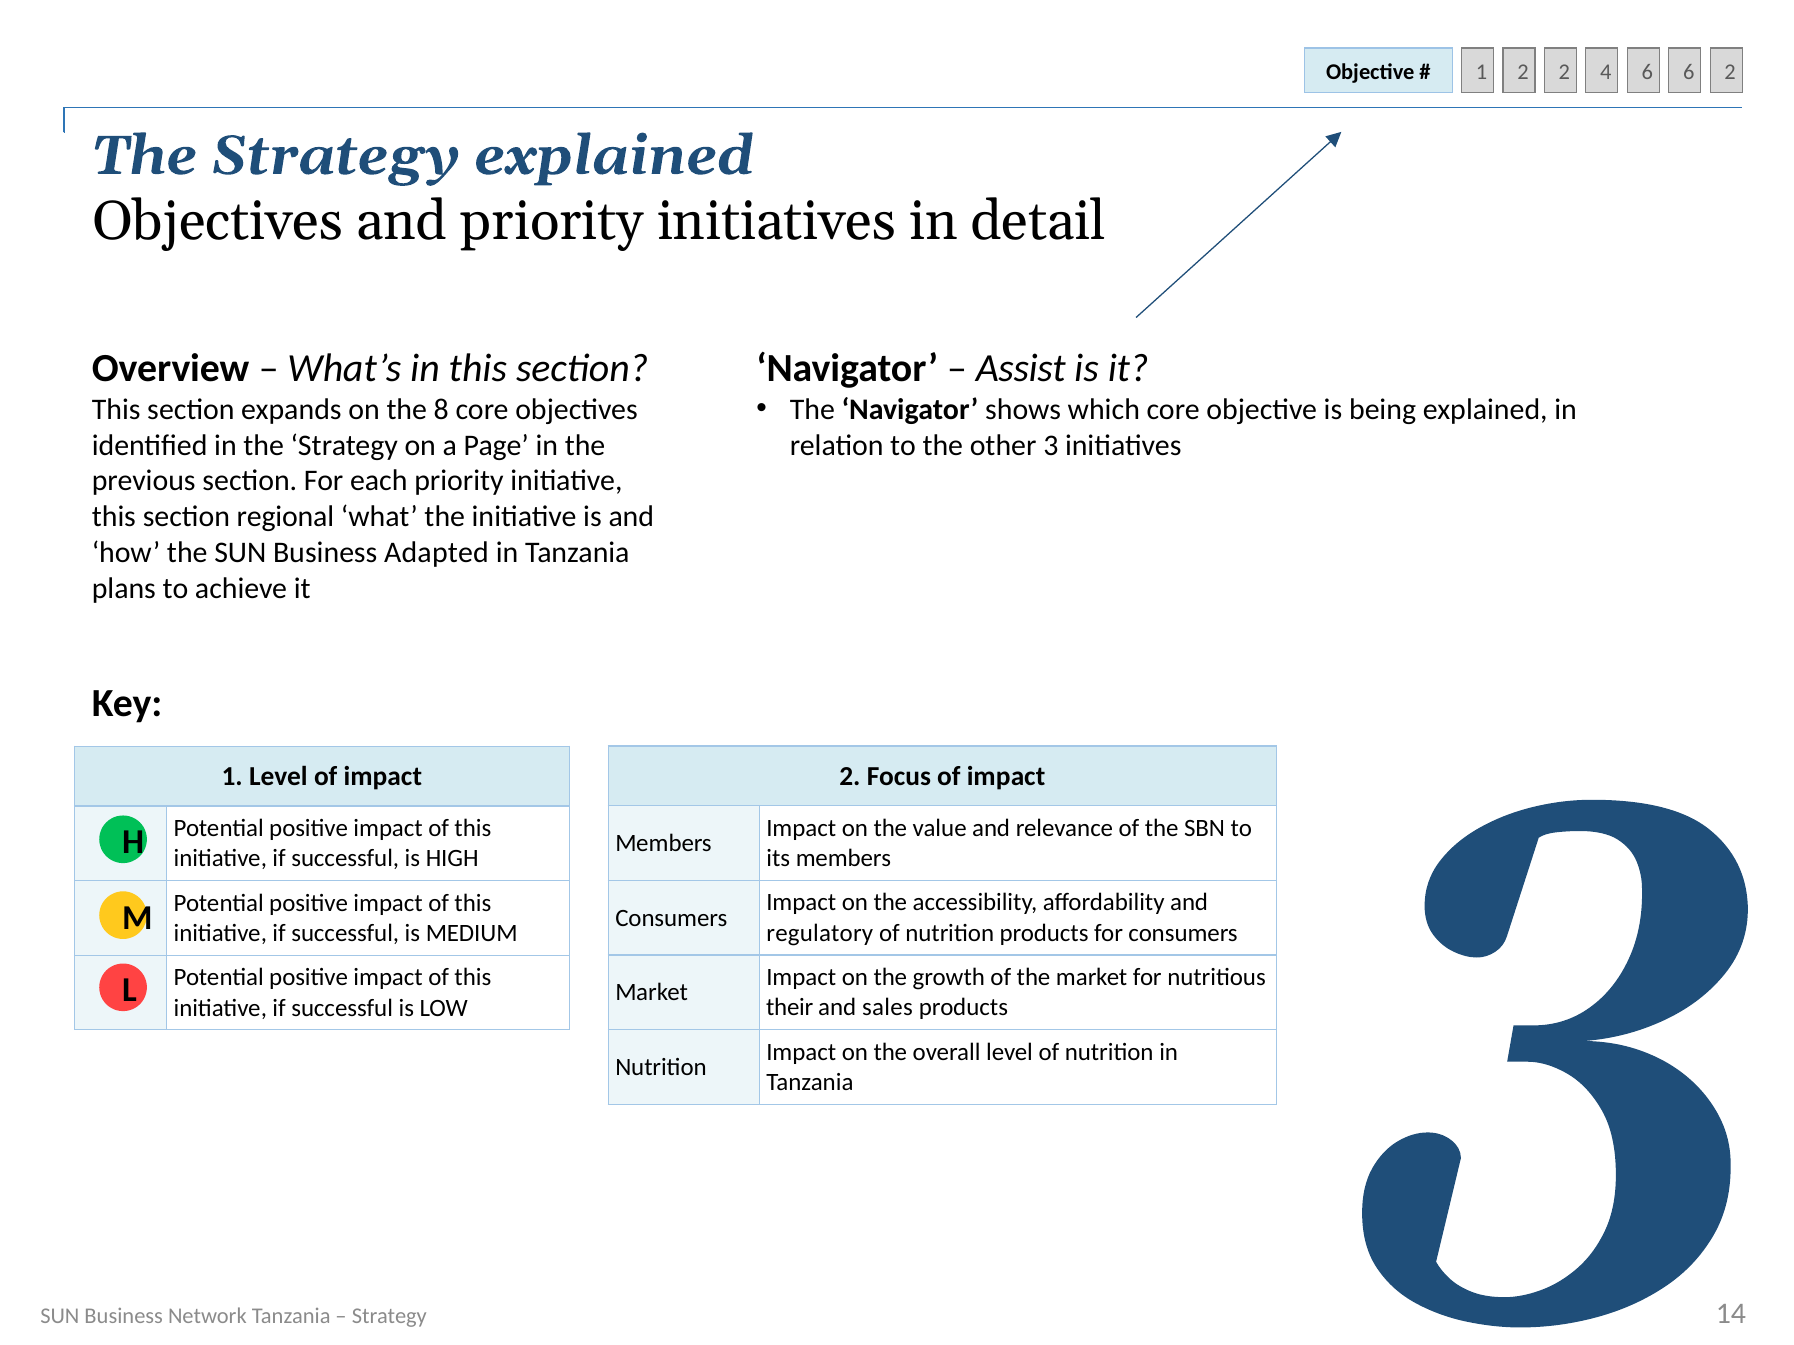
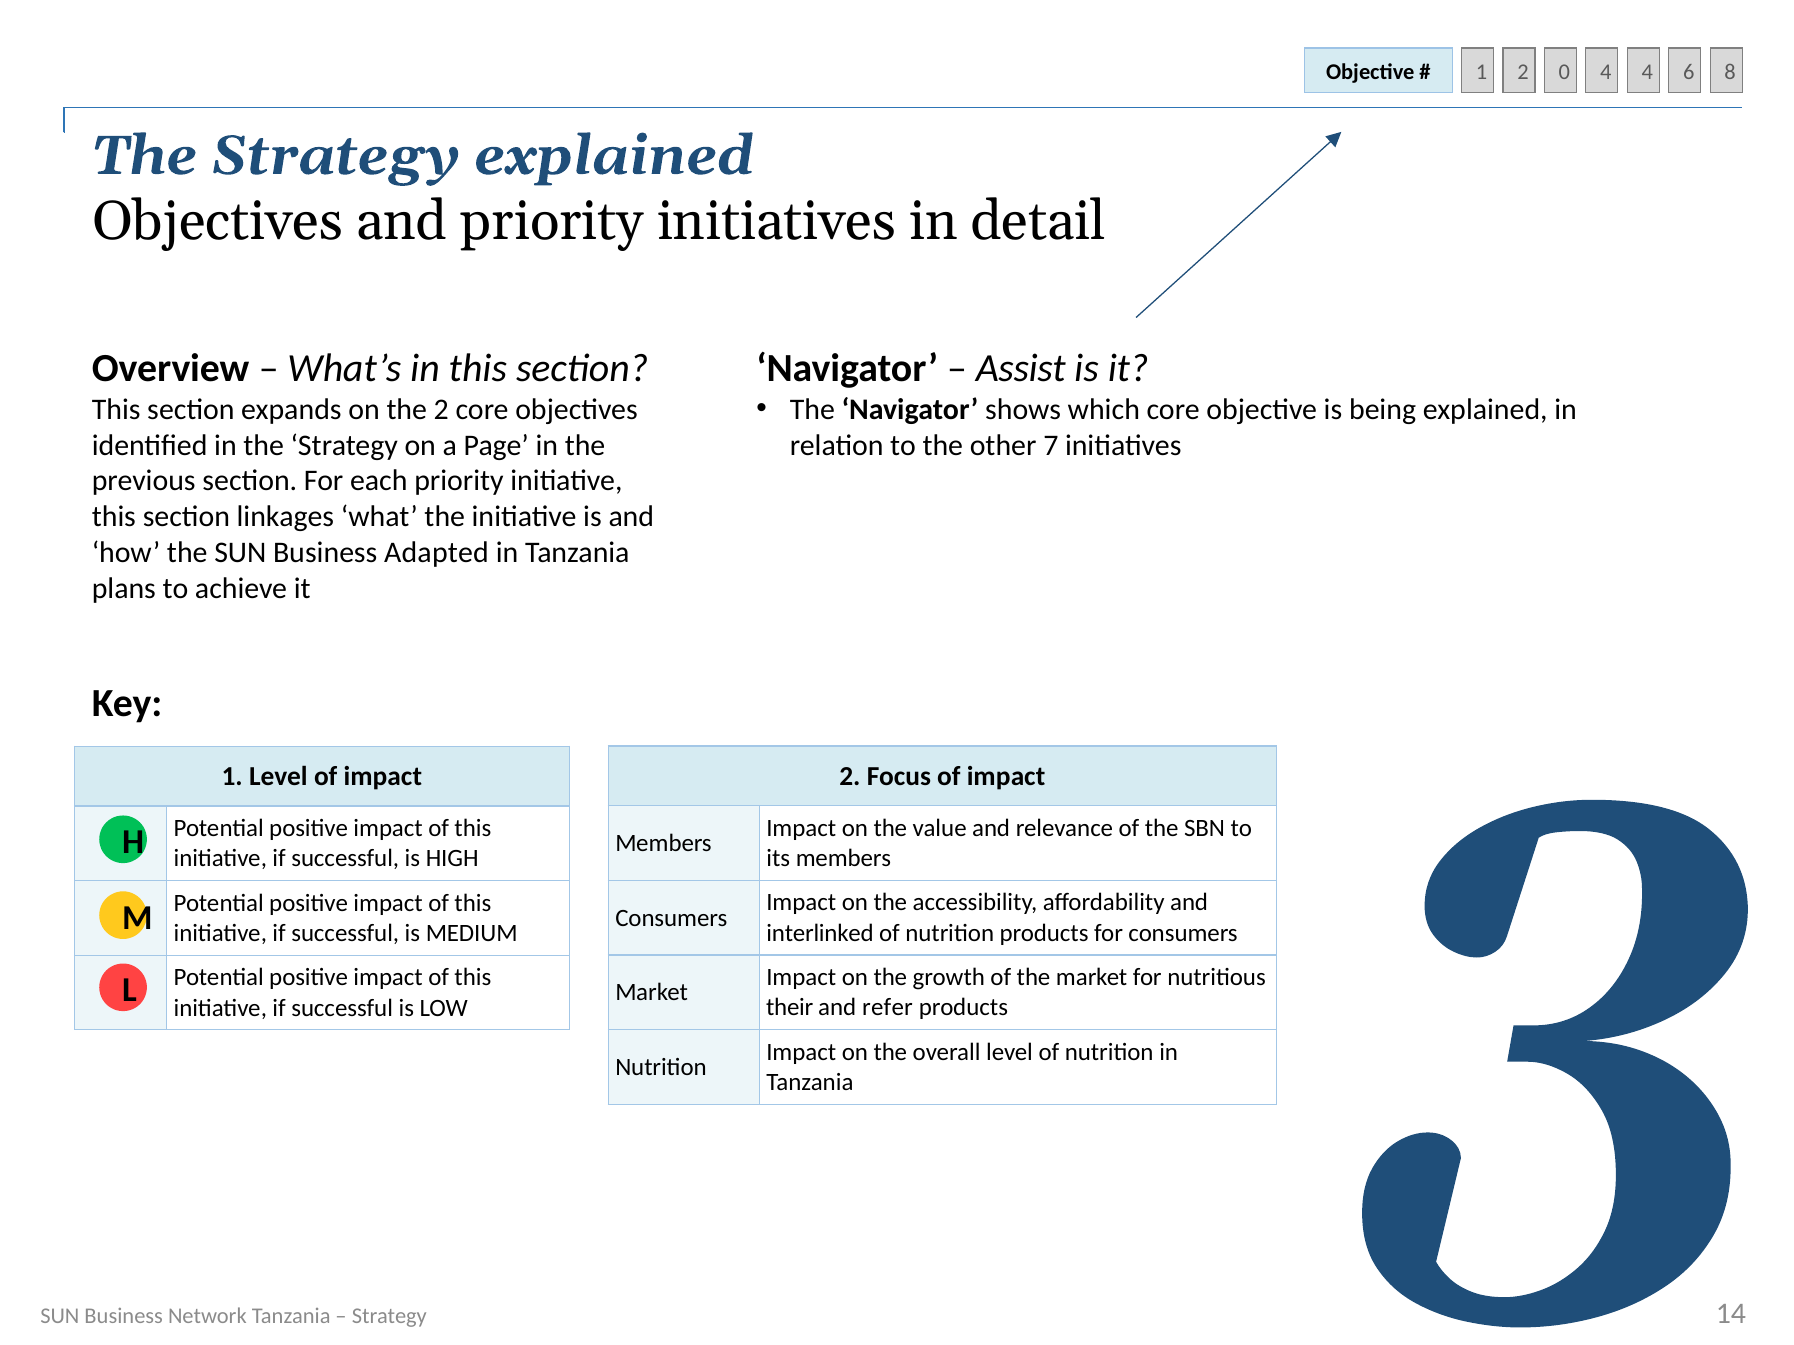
2 2: 2 -> 0 (1564, 72)
4 6: 6 -> 4 (1647, 72)
2: 2 -> 8 (1730, 72)
the 8: 8 -> 2 (441, 409)
other 3: 3 -> 7 (1051, 445)
regional: regional -> linkages (285, 517)
regulatory: regulatory -> interlinked (820, 933)
sales: sales -> refer (887, 1008)
